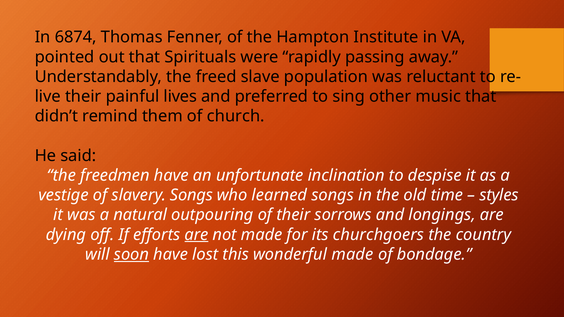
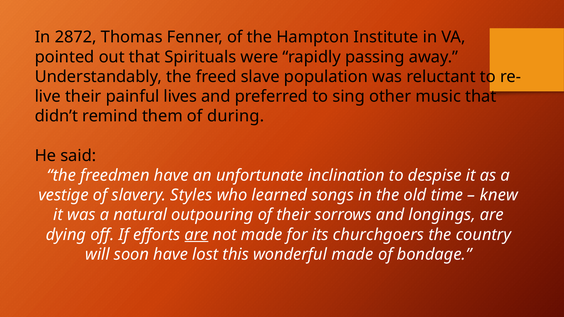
6874: 6874 -> 2872 (76, 37)
church: church -> during (236, 116)
slavery Songs: Songs -> Styles (191, 195)
styles: styles -> knew (499, 195)
soon underline: present -> none (132, 255)
